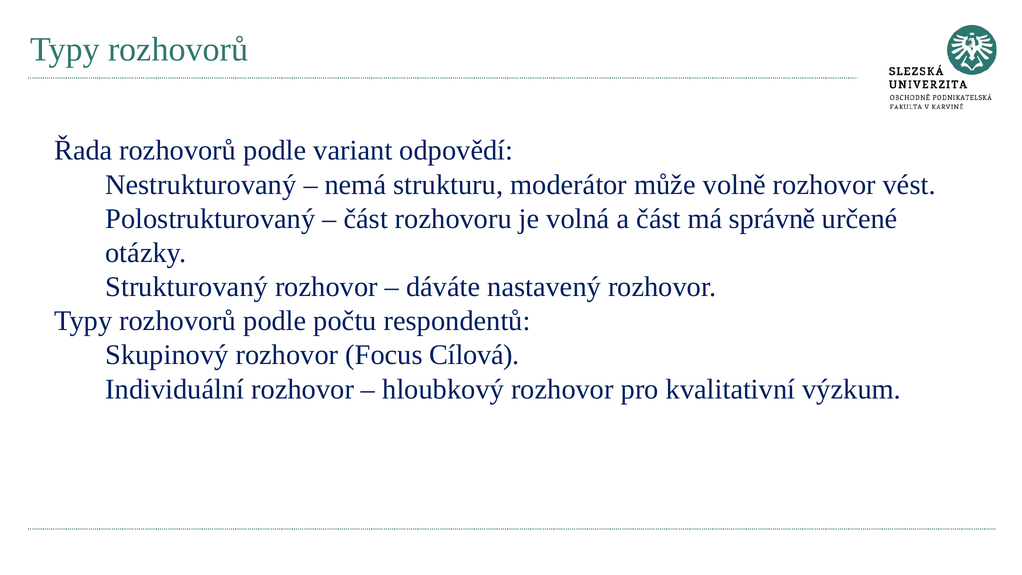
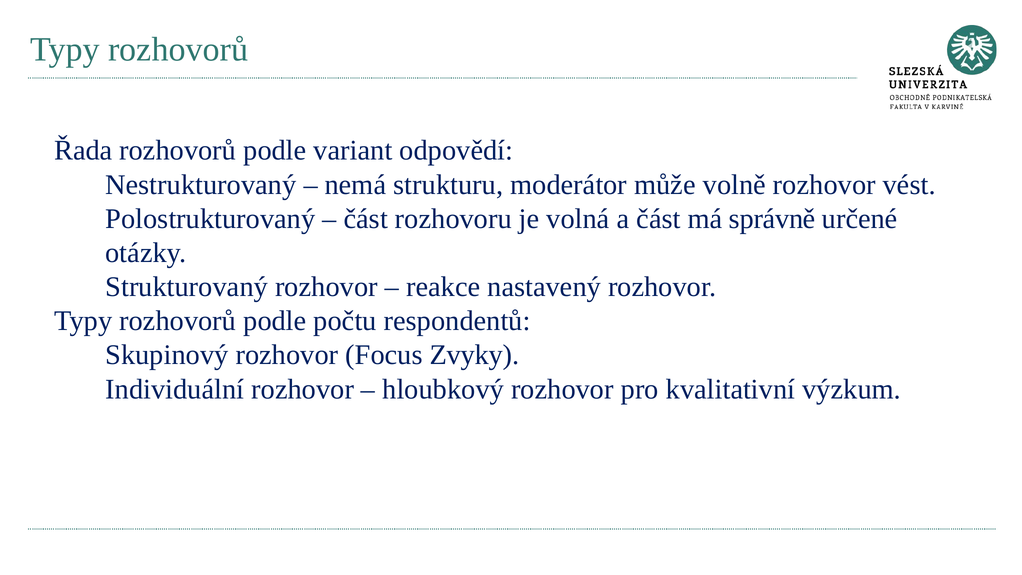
dáváte: dáváte -> reakce (443, 287)
Cílová: Cílová -> Zvyky (474, 355)
